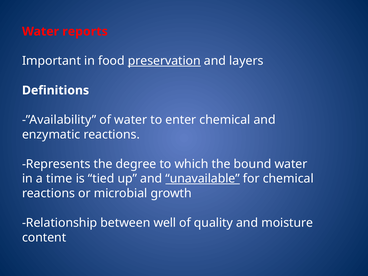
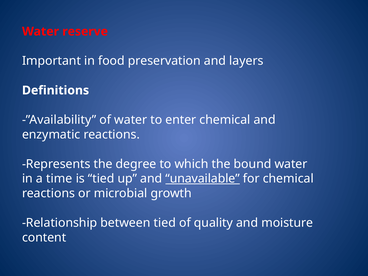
reports: reports -> reserve (85, 31)
preservation underline: present -> none (164, 61)
between well: well -> tied (165, 223)
